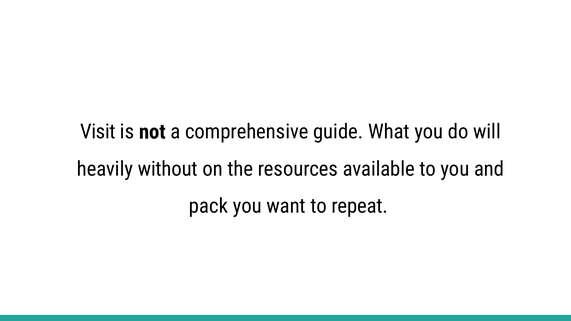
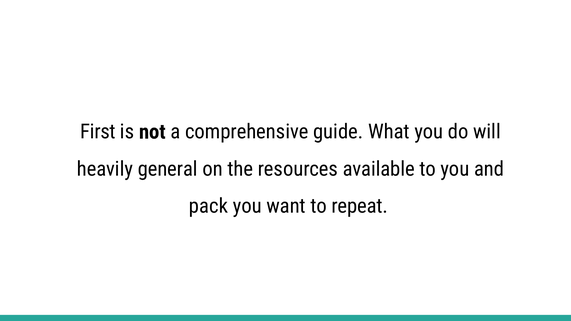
Visit: Visit -> First (98, 132)
without: without -> general (168, 169)
